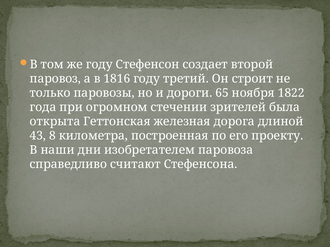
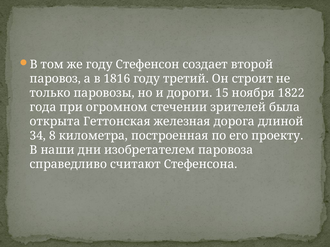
65: 65 -> 15 (222, 93)
43: 43 -> 34 (38, 136)
